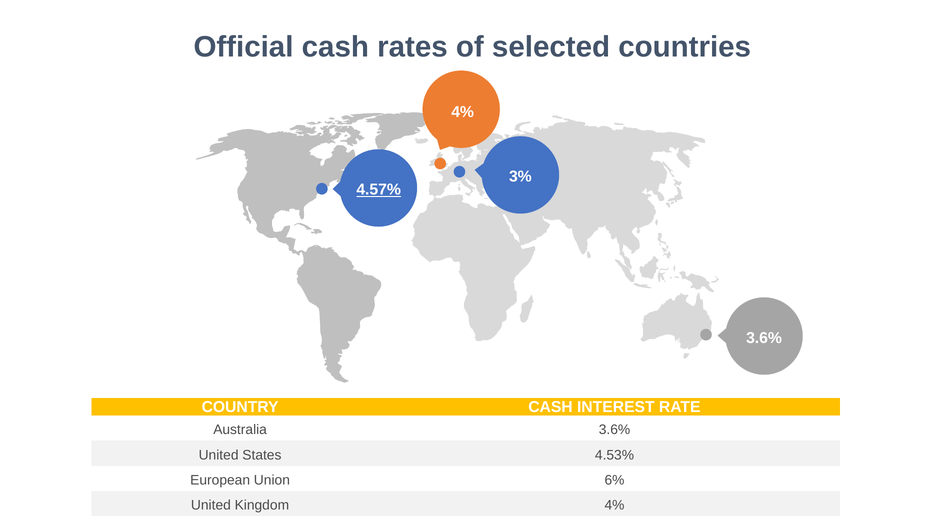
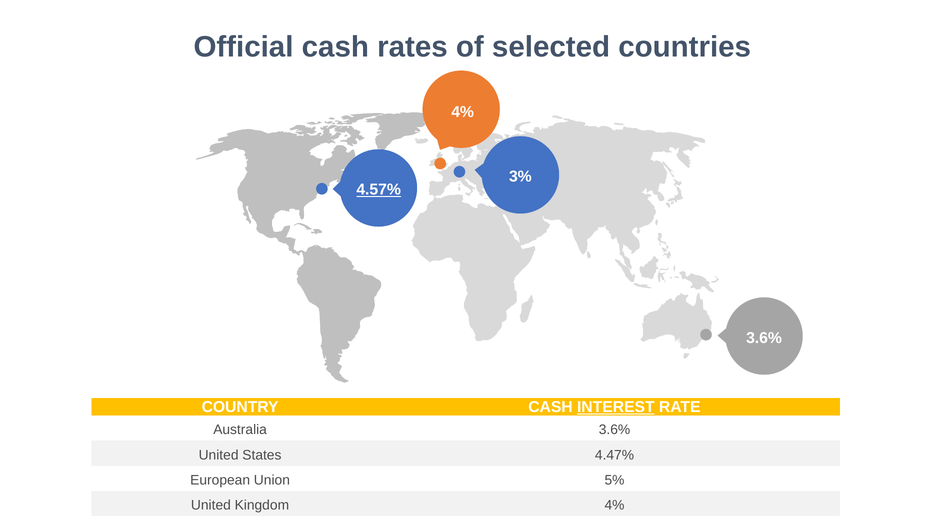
INTEREST underline: none -> present (616, 407)
4.53%: 4.53% -> 4.47% (615, 455)
6%: 6% -> 5% (615, 480)
